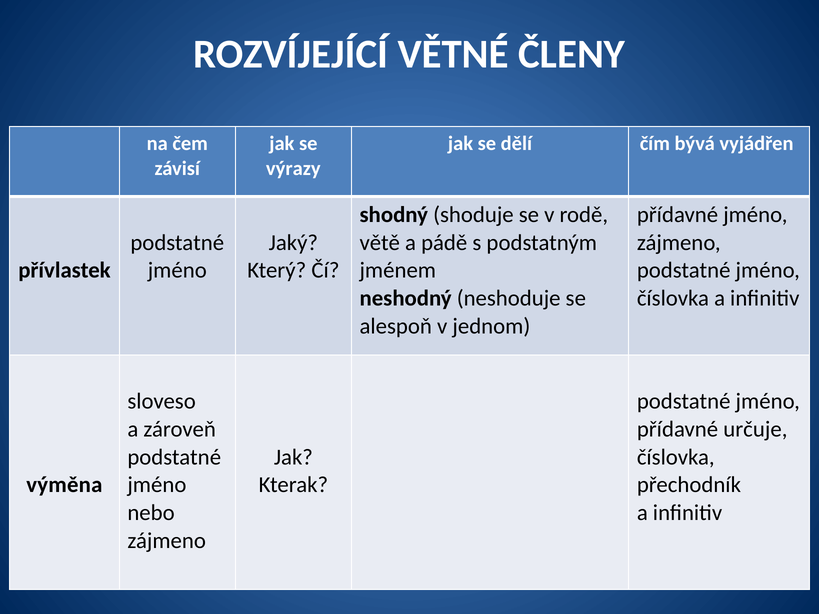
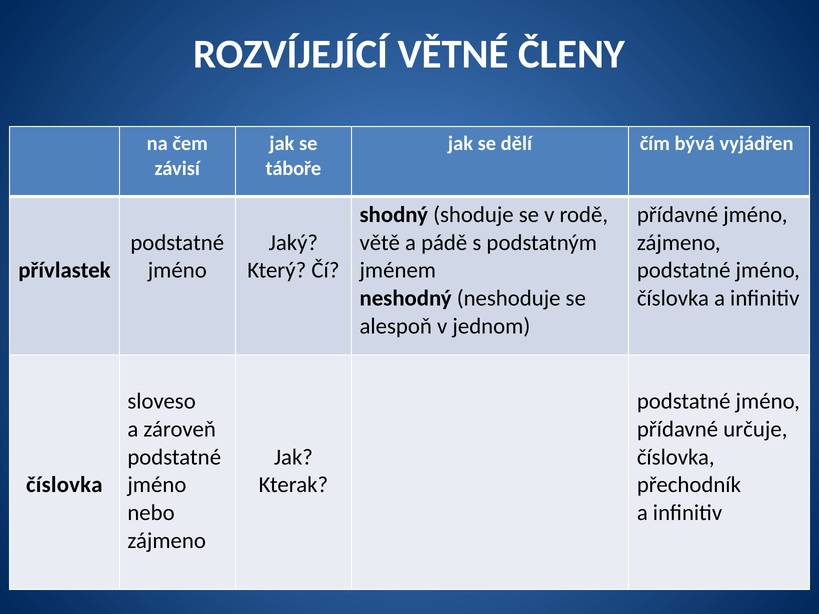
výrazy: výrazy -> táboře (293, 168)
výměna: výměna -> číslovka (64, 485)
